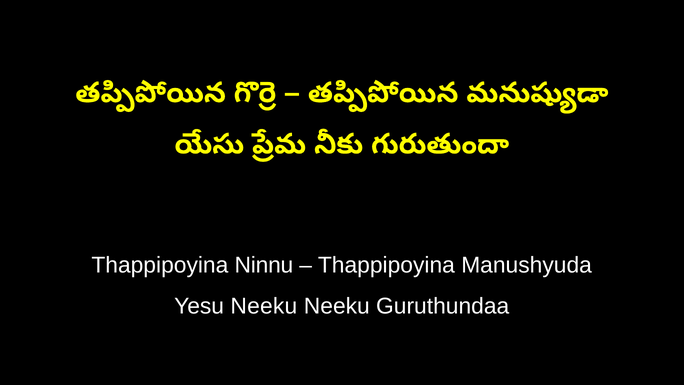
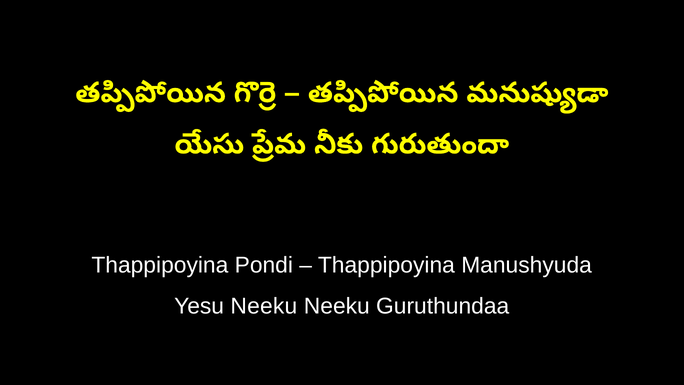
Ninnu: Ninnu -> Pondi (264, 265)
